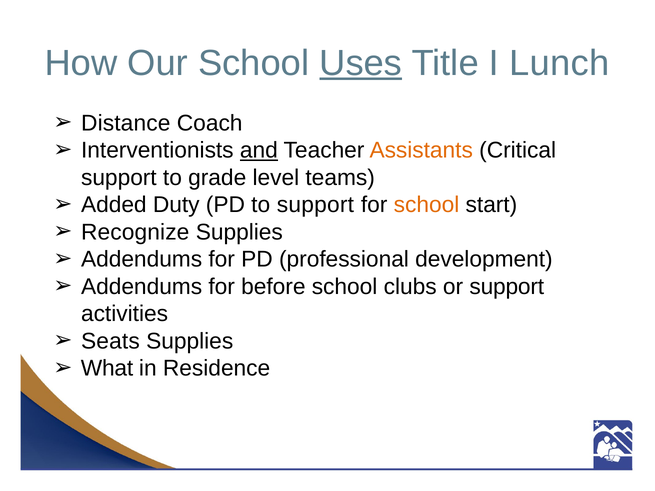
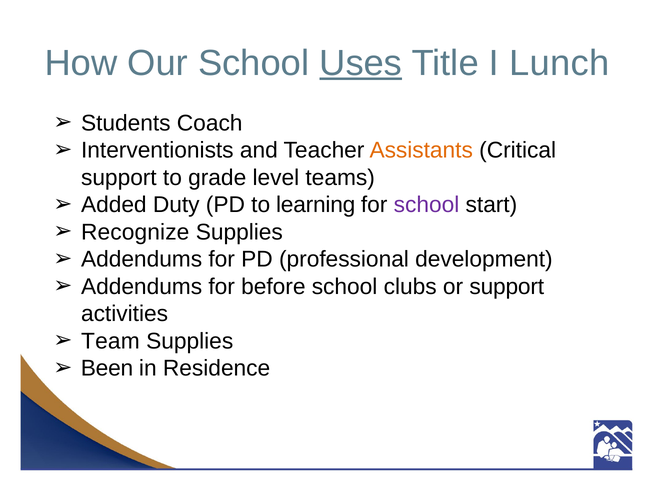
Distance: Distance -> Students (126, 123)
and underline: present -> none (259, 150)
to support: support -> learning (316, 205)
school colour: orange -> purple (427, 205)
Seats: Seats -> Team (110, 341)
What: What -> Been (107, 369)
